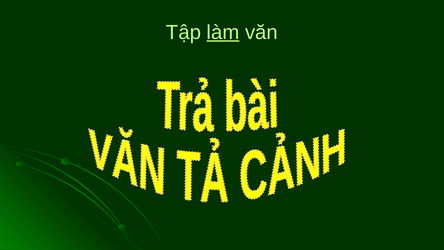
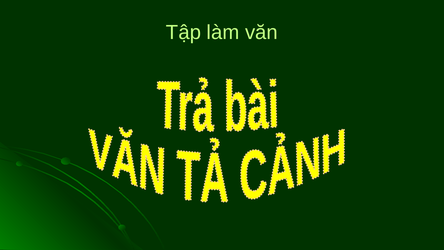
làm underline: present -> none (223, 32)
